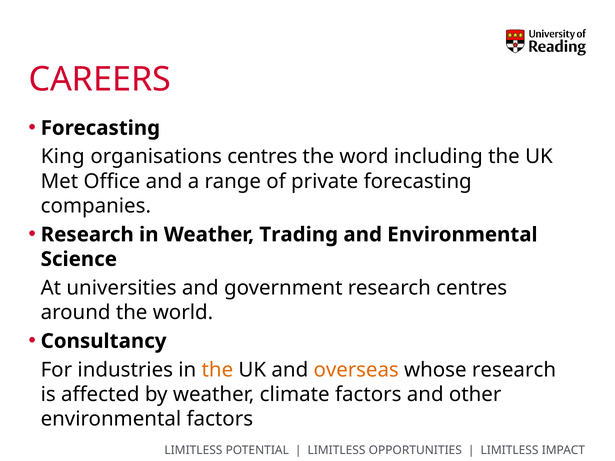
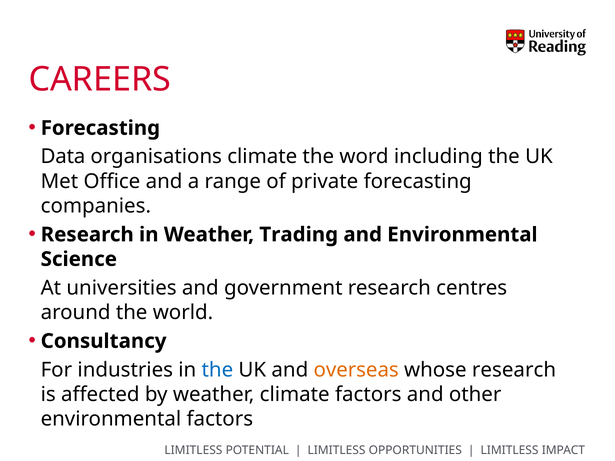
King: King -> Data (63, 157)
organisations centres: centres -> climate (262, 157)
the colour: orange -> blue (217, 370)
